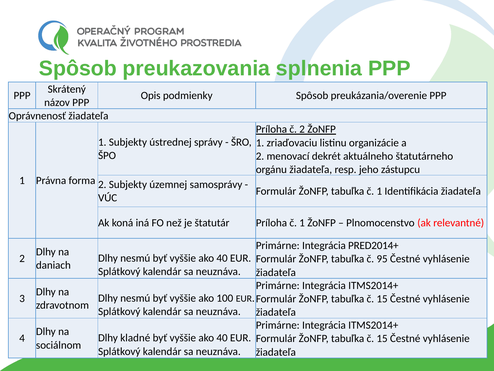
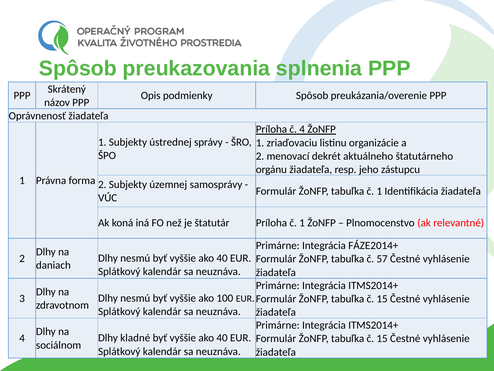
č 2: 2 -> 4 (302, 129)
PRED2014+: PRED2014+ -> FÁZE2014+ (373, 245)
95: 95 -> 57 (382, 259)
